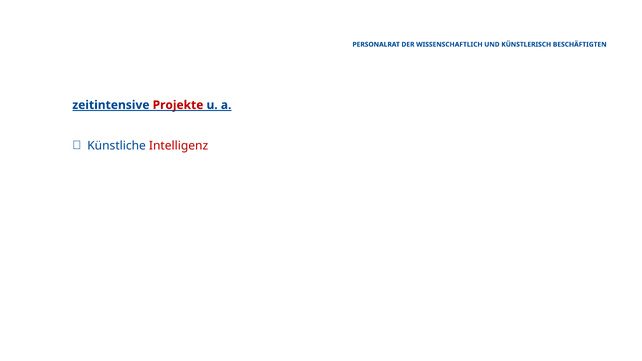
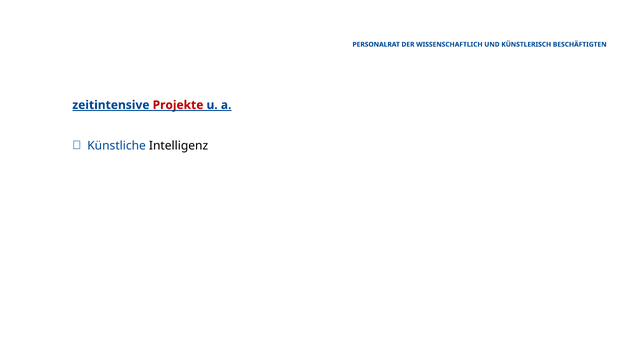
Intelligenz colour: red -> black (179, 146)
